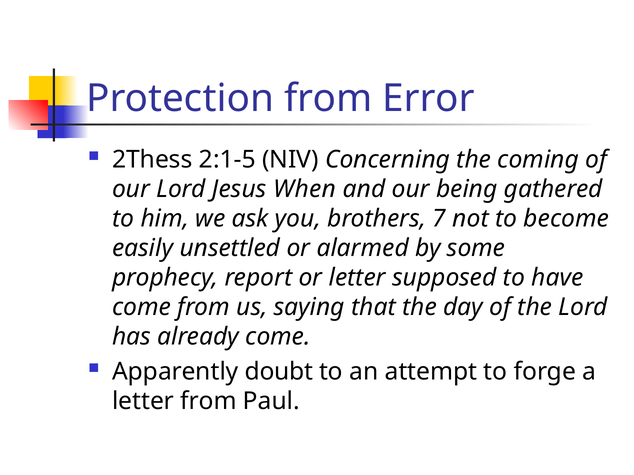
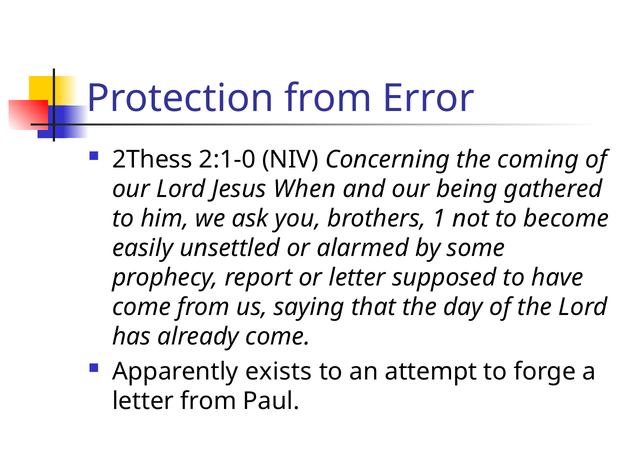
2:1-5: 2:1-5 -> 2:1-0 (227, 160)
7: 7 -> 1 (439, 219)
doubt: doubt -> exists (279, 372)
